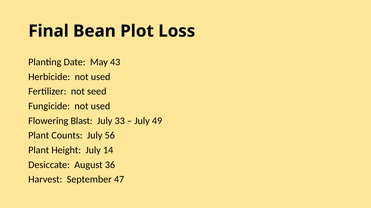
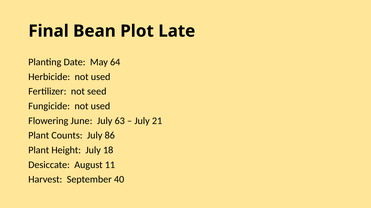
Loss: Loss -> Late (177, 31)
43: 43 -> 64 (115, 62)
Blast: Blast -> June (81, 121)
33: 33 -> 63 (120, 121)
49: 49 -> 21 (157, 121)
56: 56 -> 86 (110, 136)
14: 14 -> 18 (108, 151)
36: 36 -> 11 (110, 165)
47: 47 -> 40 (119, 180)
